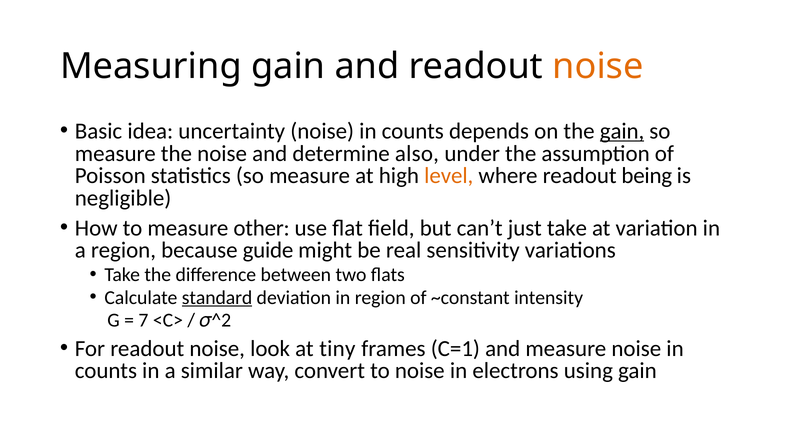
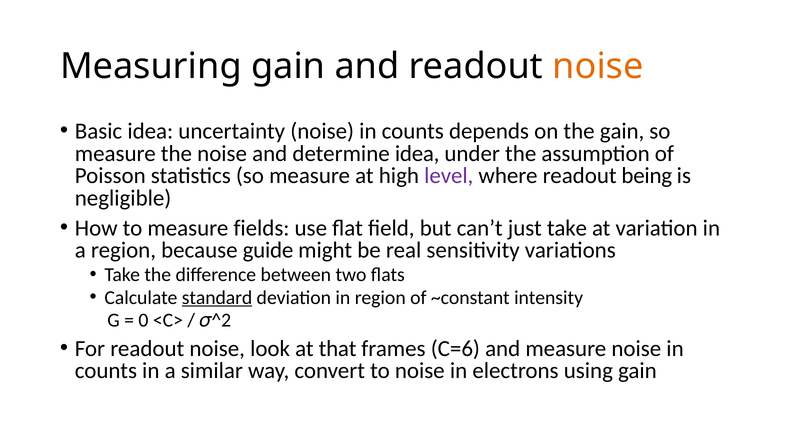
gain underline: present -> none (622, 131)
determine also: also -> idea (417, 154)
level colour: orange -> purple (449, 176)
other: other -> fields (261, 228)
7: 7 -> 0 (143, 321)
tiny: tiny -> that (338, 349)
C=1: C=1 -> C=6 (455, 349)
